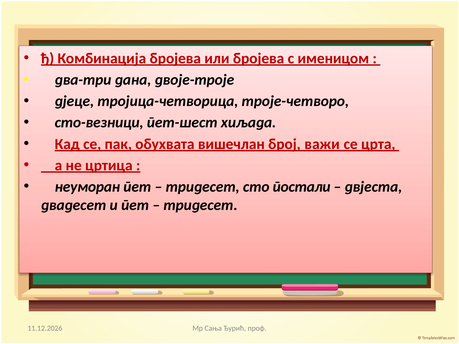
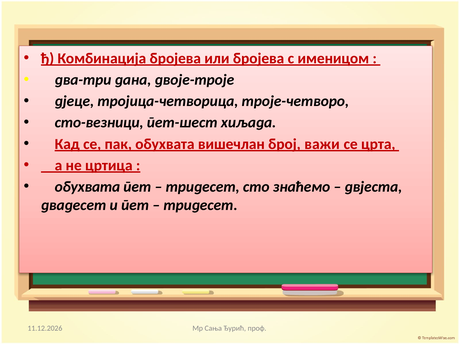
неуморан: неуморан -> обухвата (87, 187)
постали: постали -> знаћемо (302, 187)
